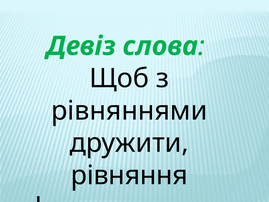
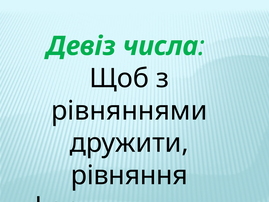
слова: слова -> числа (160, 46)
